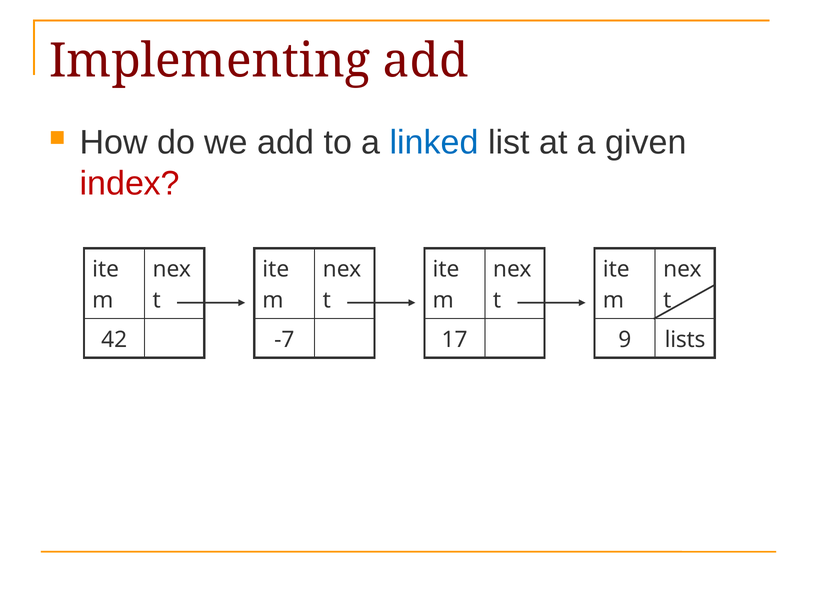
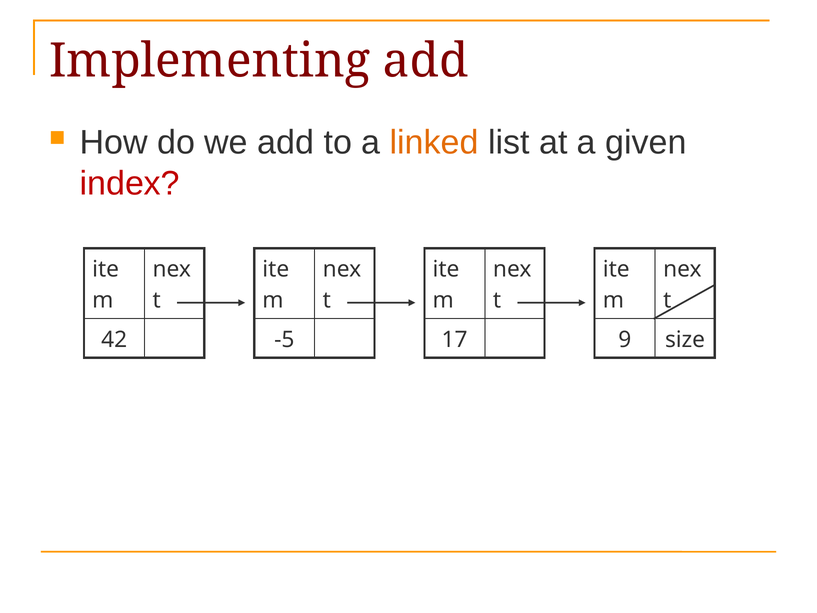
linked colour: blue -> orange (434, 143)
-7: -7 -> -5 (284, 339)
lists: lists -> size (685, 339)
